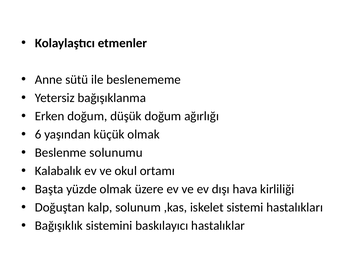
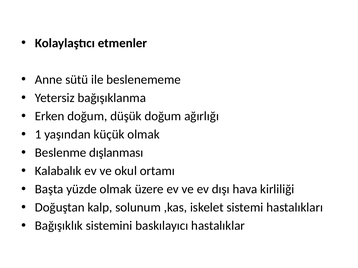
6: 6 -> 1 (38, 135)
solunumu: solunumu -> dışlanması (116, 153)
